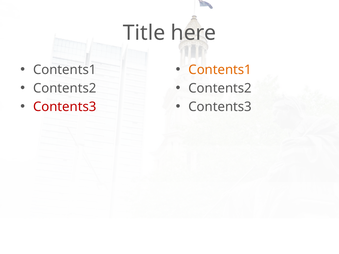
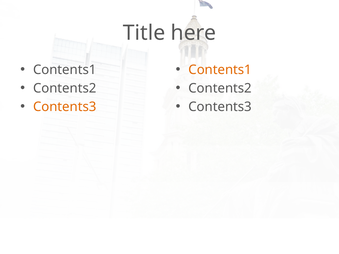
Contents3 colour: red -> orange (65, 107)
